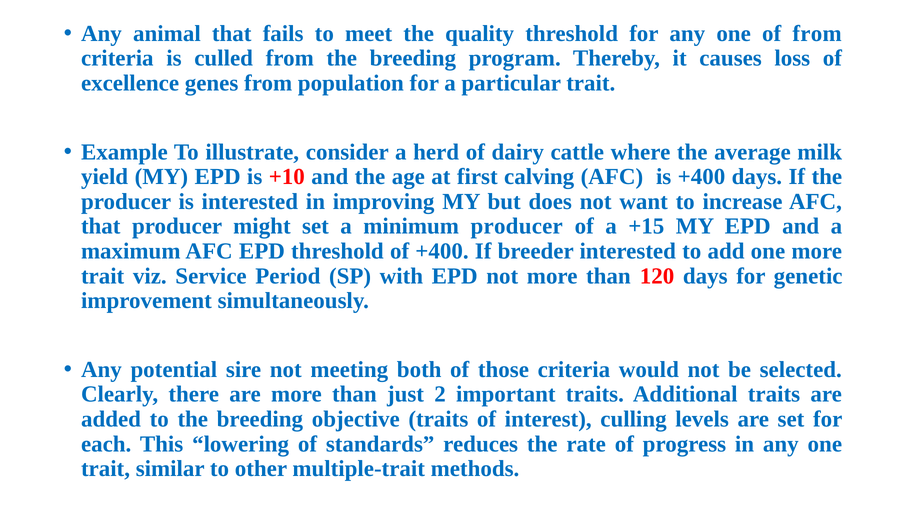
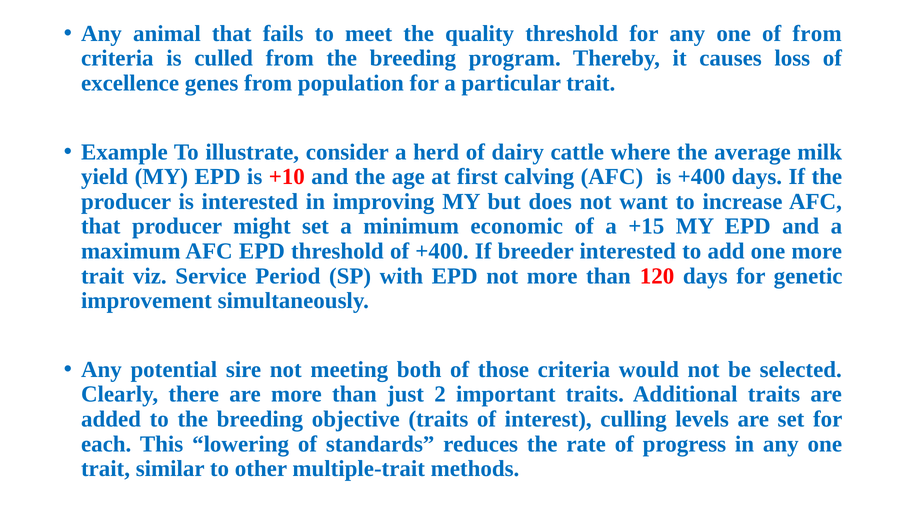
minimum producer: producer -> economic (517, 226)
